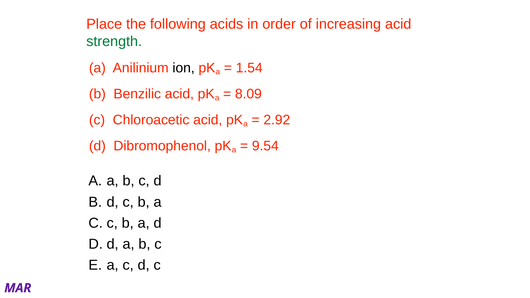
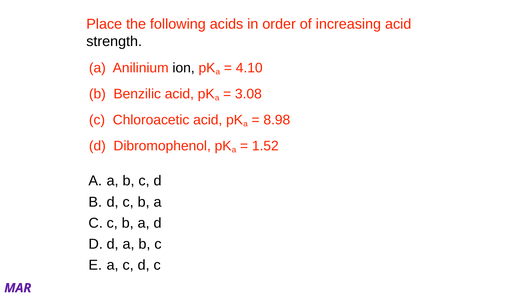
strength colour: green -> black (114, 41)
1.54: 1.54 -> 4.10 (249, 68)
8.09: 8.09 -> 3.08 (248, 94)
2.92: 2.92 -> 8.98 (277, 120)
9.54: 9.54 -> 1.52 (265, 146)
